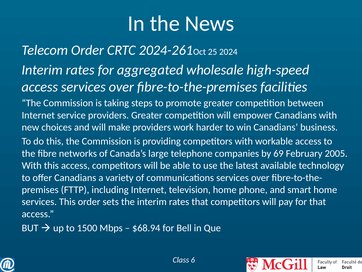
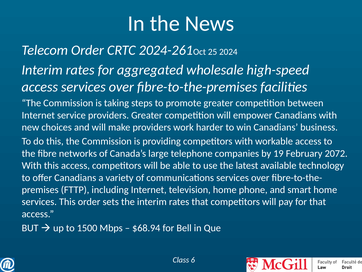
69: 69 -> 19 (278, 153)
2005: 2005 -> 2072 (336, 153)
